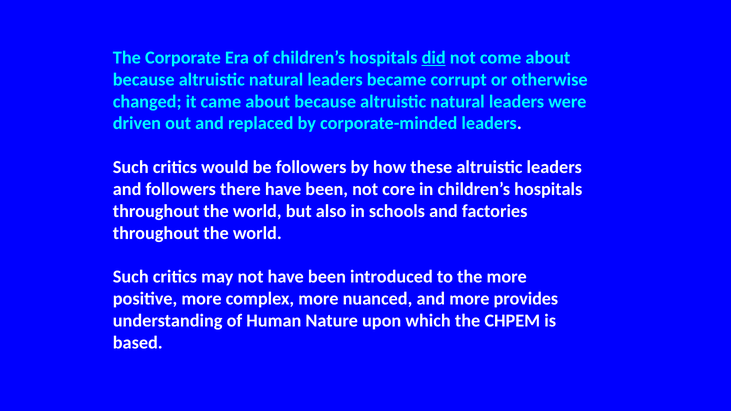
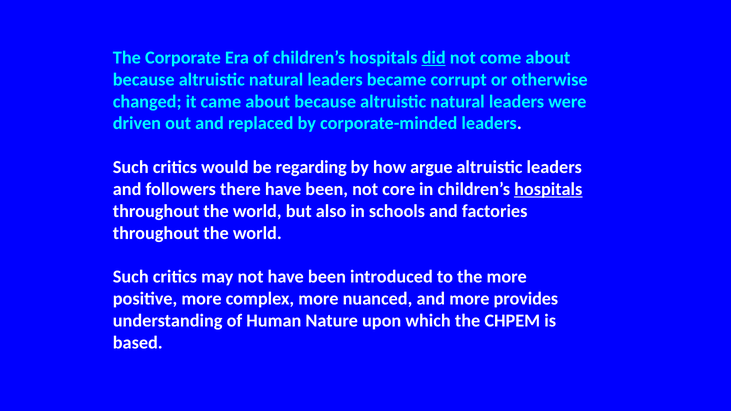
be followers: followers -> regarding (311, 167)
these: these -> argue (431, 167)
hospitals underline: none -> present (548, 189)
